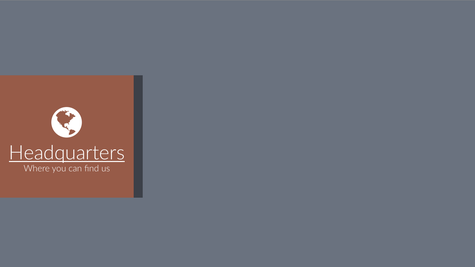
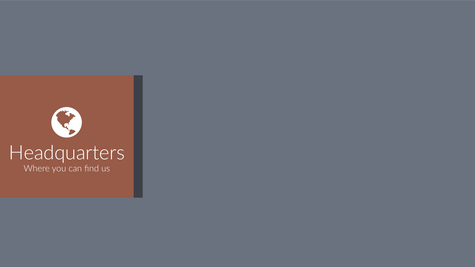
Headquarters underline: present -> none (67, 153)
